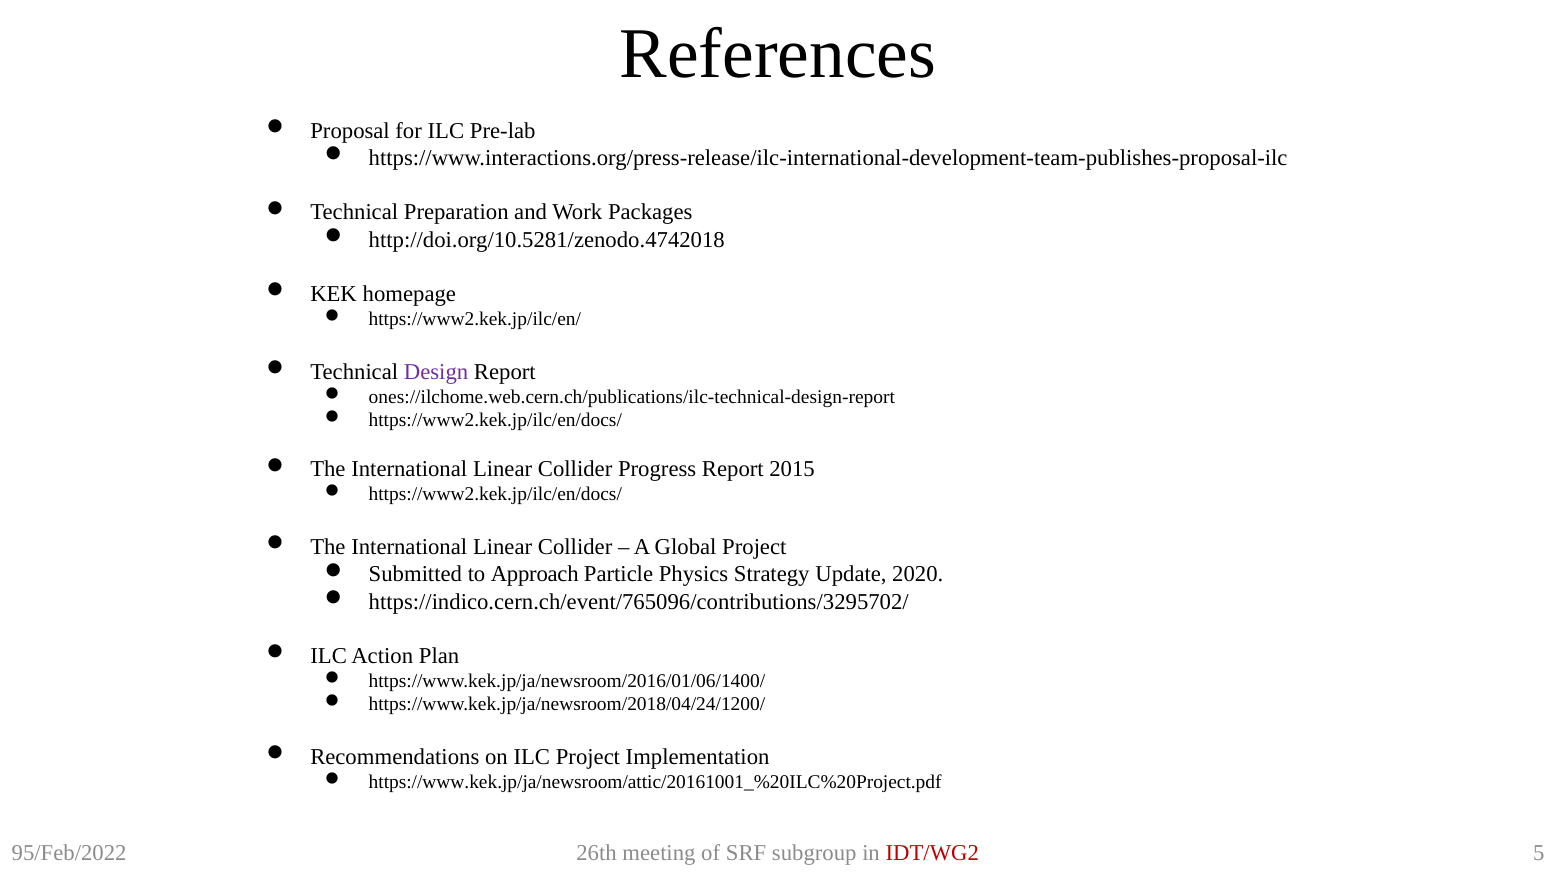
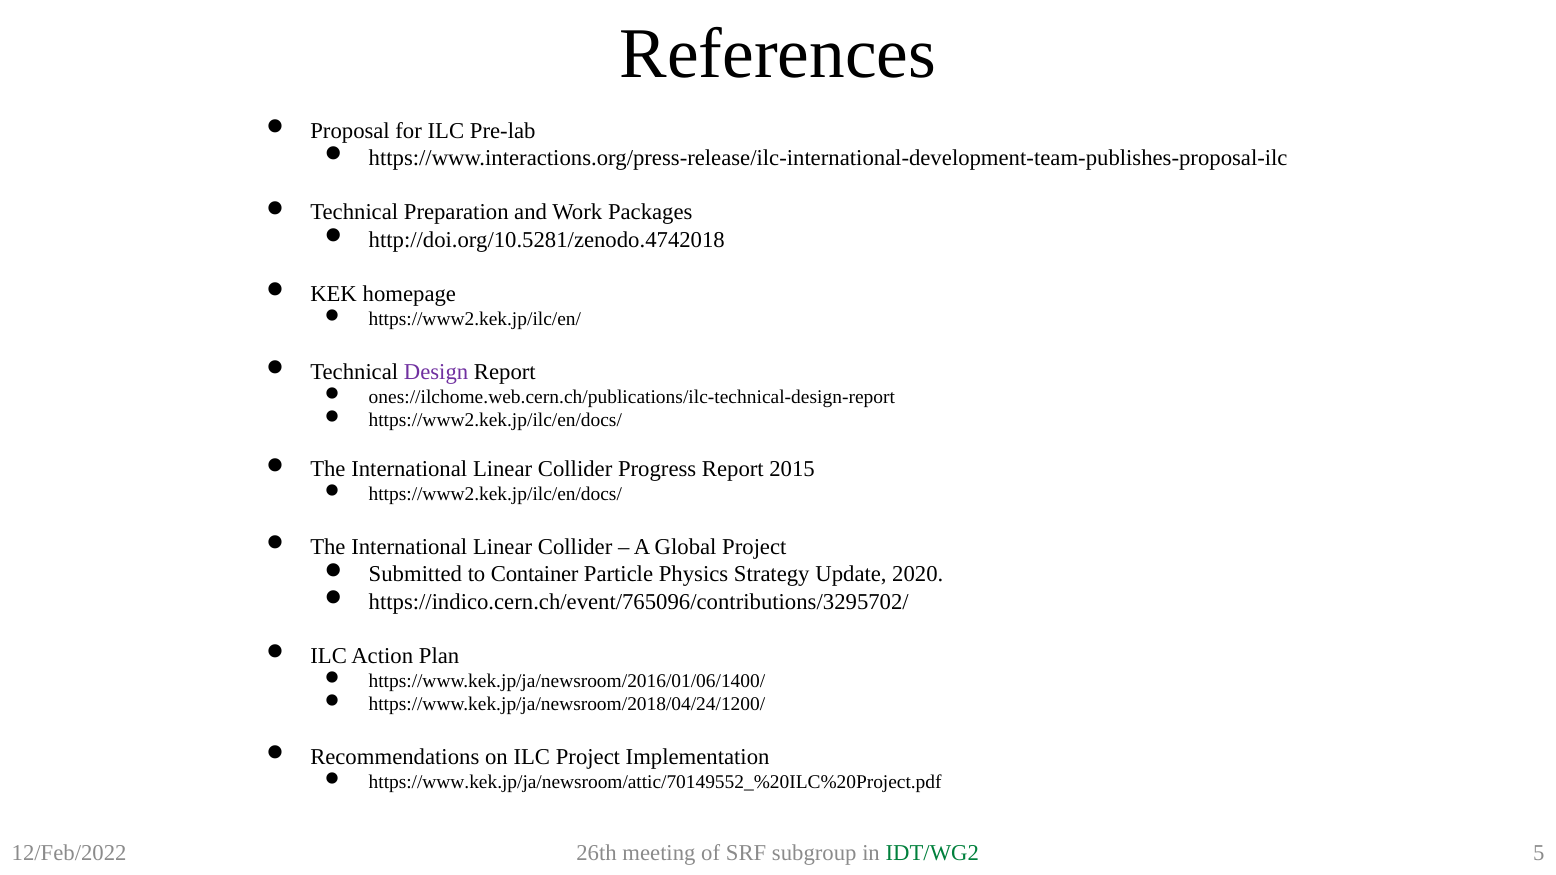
Approach: Approach -> Container (535, 574)
https://www.kek.jp/ja/newsroom/attic/20161001_%20ILC%20Project.pdf: https://www.kek.jp/ja/newsroom/attic/20161001_%20ILC%20Project.pdf -> https://www.kek.jp/ja/newsroom/attic/70149552_%20ILC%20Project.pdf (655, 782)
95/Feb/2022: 95/Feb/2022 -> 12/Feb/2022 (69, 854)
IDT/WG2 colour: red -> green (932, 854)
